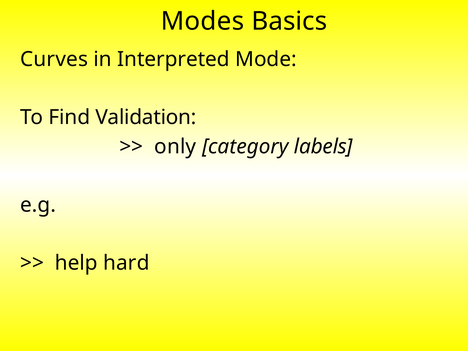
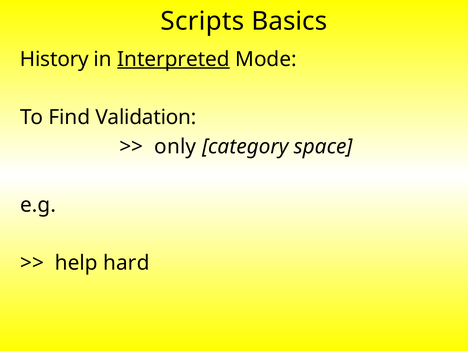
Modes: Modes -> Scripts (202, 21)
Curves: Curves -> History (54, 59)
Interpreted underline: none -> present (173, 59)
labels: labels -> space (323, 147)
